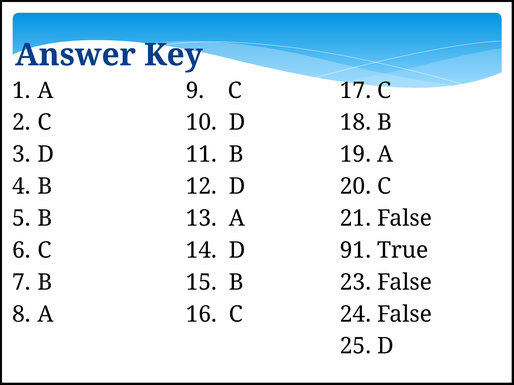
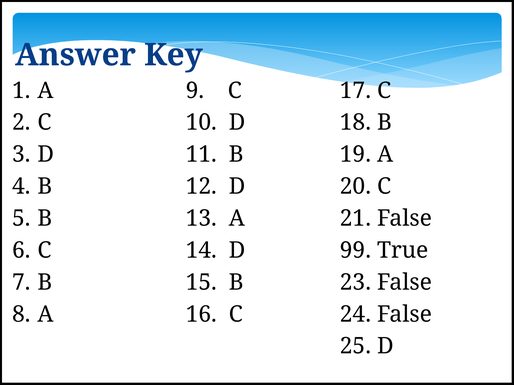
91: 91 -> 99 (355, 251)
